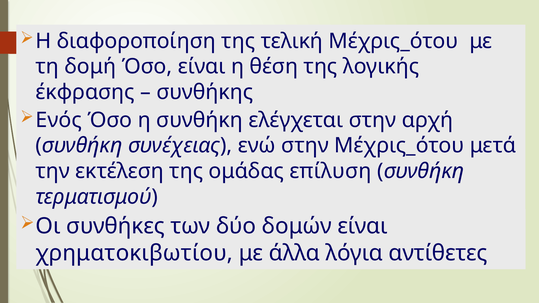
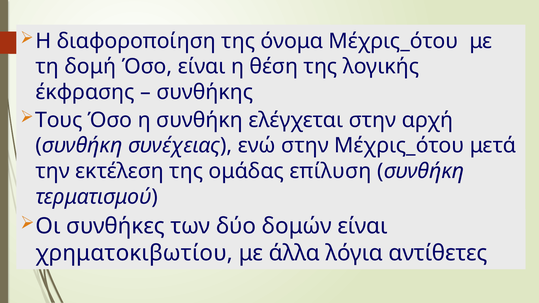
τελική: τελική -> όνομα (292, 41)
Ενός: Ενός -> Τους (59, 120)
